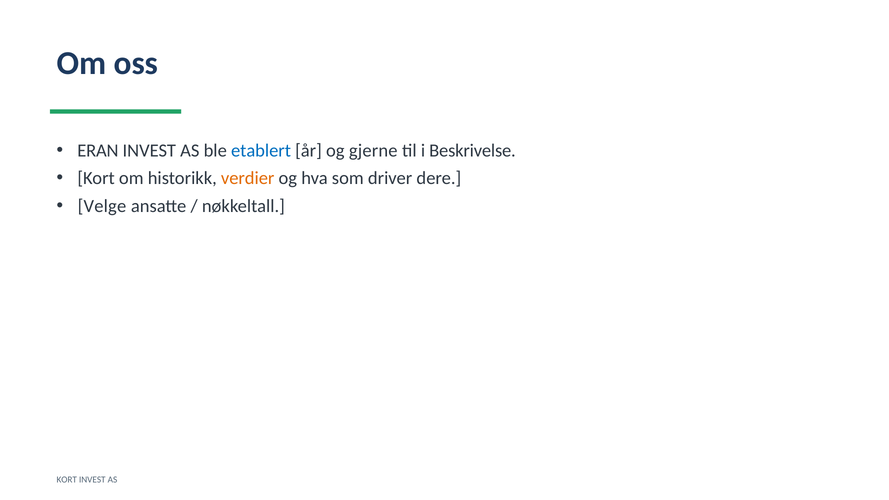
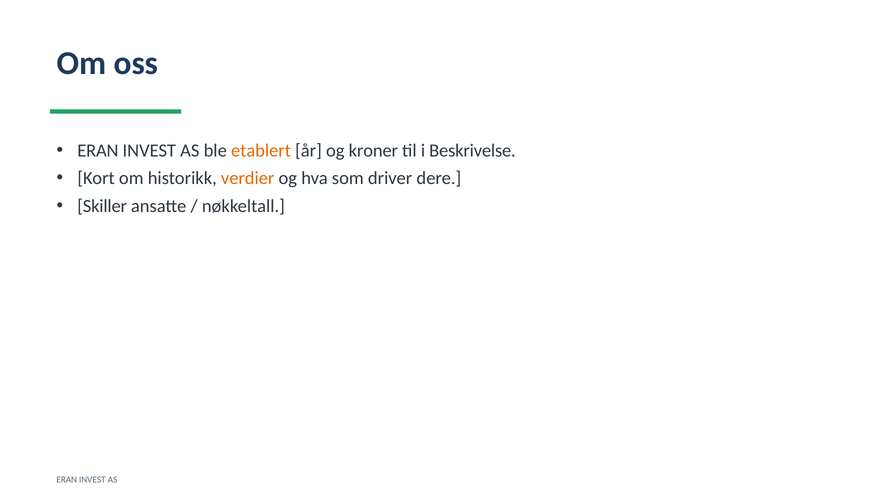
etablert colour: blue -> orange (261, 151)
gjerne: gjerne -> kroner (373, 151)
Velge: Velge -> Skiller (102, 206)
KORT: KORT -> ERAN (67, 480)
